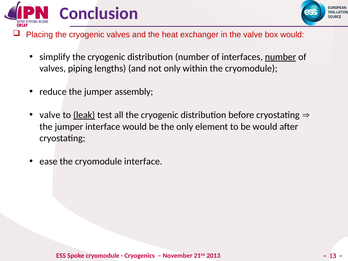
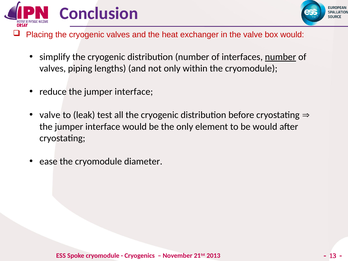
reduce the jumper assembly: assembly -> interface (134, 92)
leak underline: present -> none (84, 115)
cryomodule interface: interface -> diameter (143, 161)
